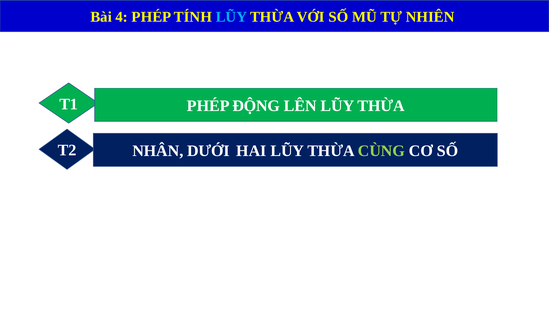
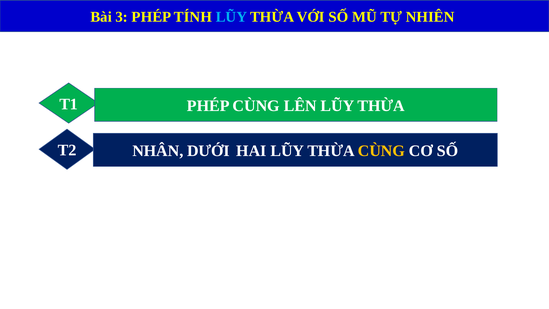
4: 4 -> 3 (122, 17)
PHÉP ĐỘNG: ĐỘNG -> CÙNG (256, 106)
CÙNG colour: light green -> yellow (381, 151)
